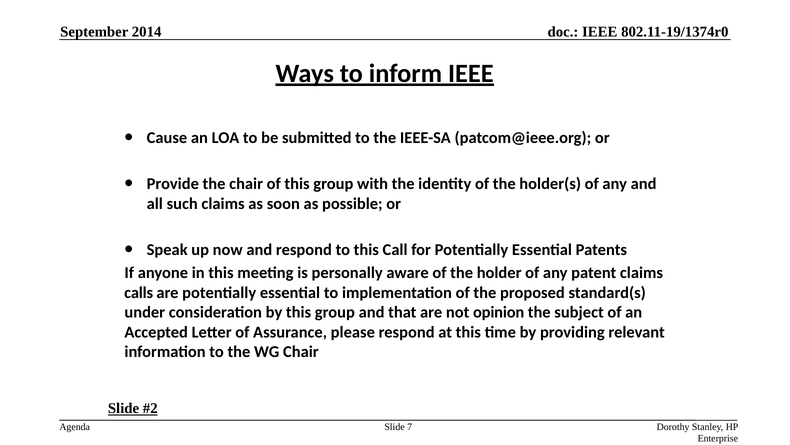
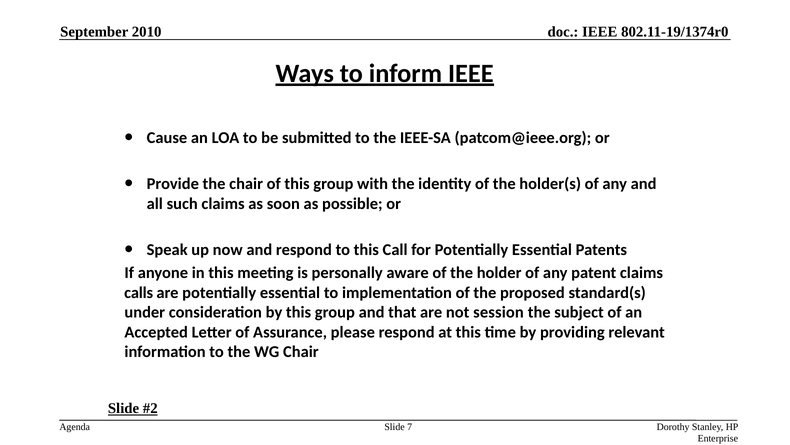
2014: 2014 -> 2010 (147, 32)
opinion: opinion -> session (498, 312)
